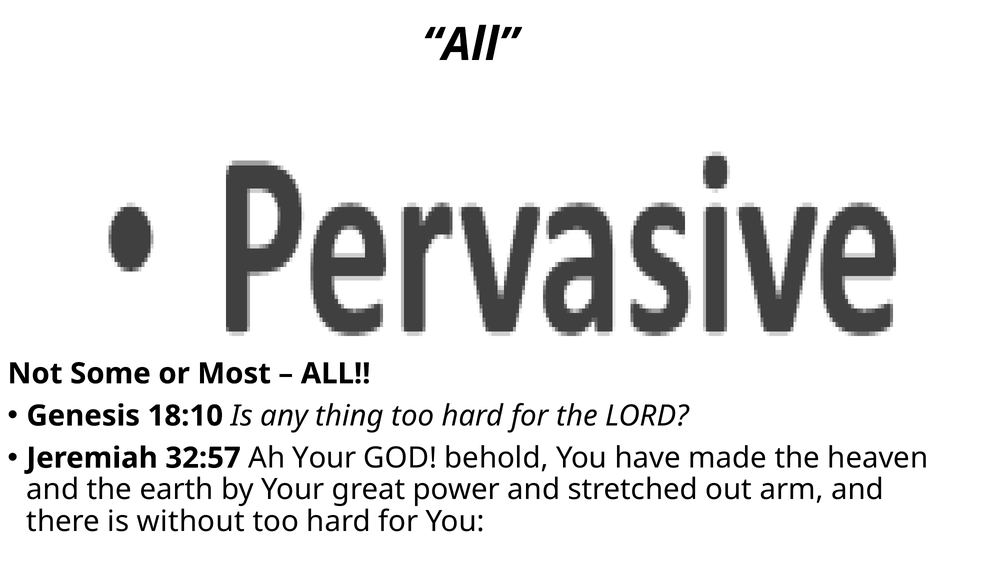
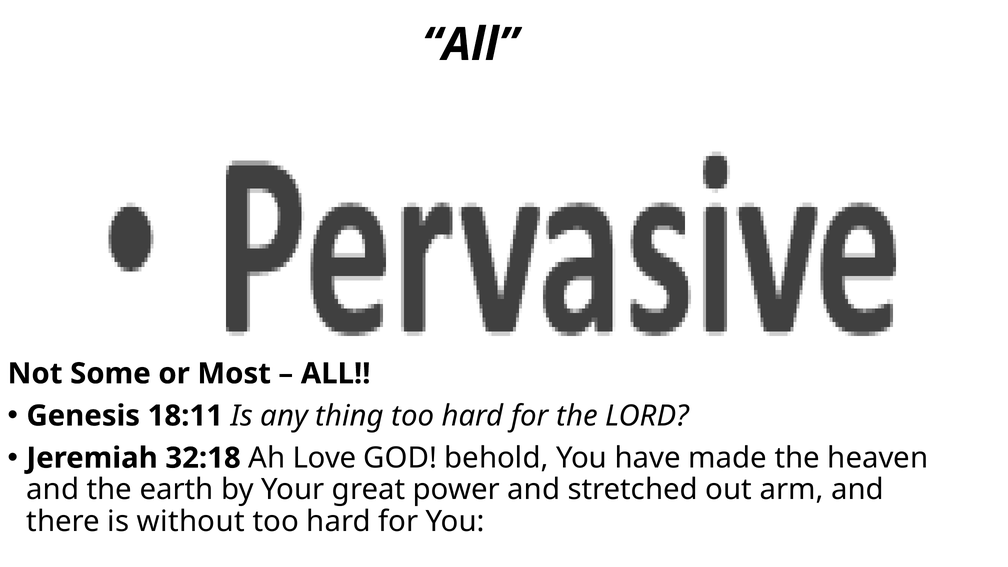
18:10: 18:10 -> 18:11 (185, 416)
32:57: 32:57 -> 32:18 (203, 458)
Ah Your: Your -> Love (324, 458)
